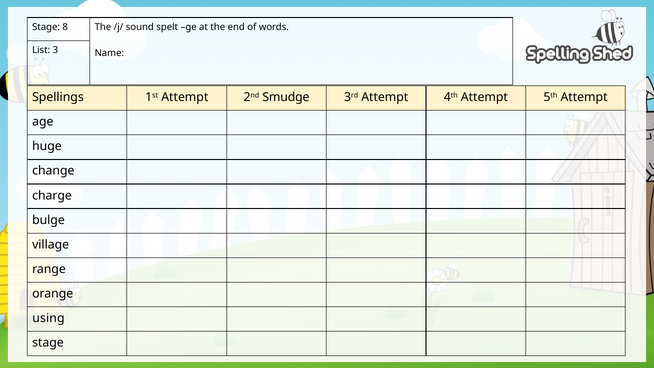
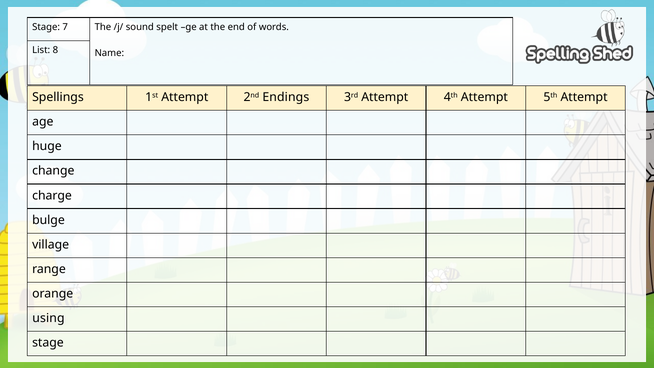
8: 8 -> 7 (65, 27)
3: 3 -> 8 (55, 50)
Smudge: Smudge -> Endings (286, 97)
